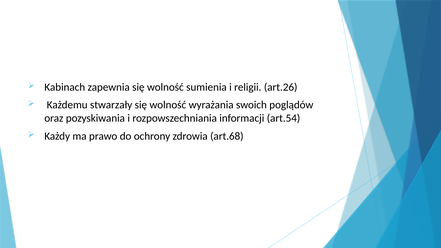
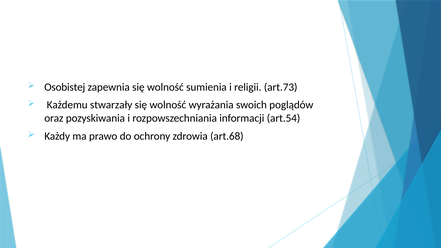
Kabinach: Kabinach -> Osobistej (65, 87)
art.26: art.26 -> art.73 (281, 87)
